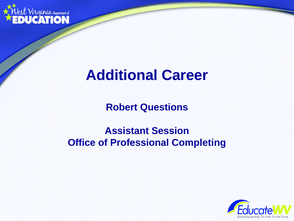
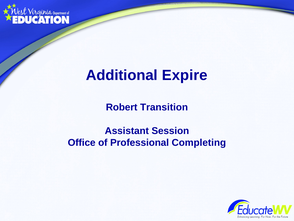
Career: Career -> Expire (185, 75)
Questions: Questions -> Transition (164, 107)
